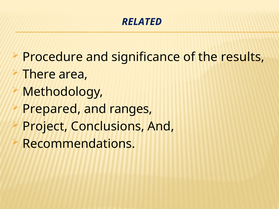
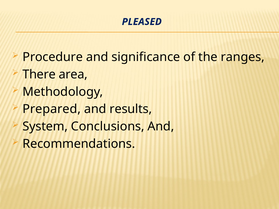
RELATED: RELATED -> PLEASED (142, 22)
results: results -> ranges (243, 57)
ranges: ranges -> results (131, 109)
Project: Project -> System (45, 127)
